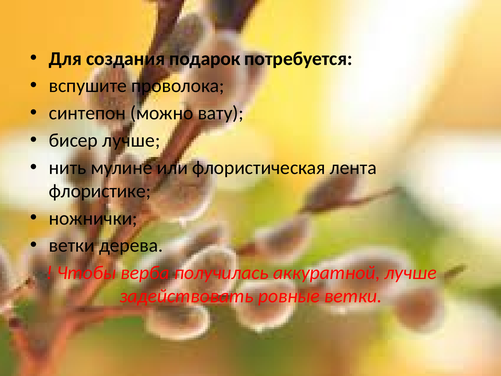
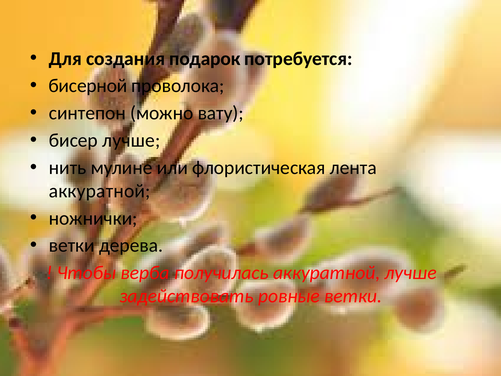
вспушите: вспушите -> бисерной (88, 86)
флористике: флористике -> аккуратной (100, 191)
